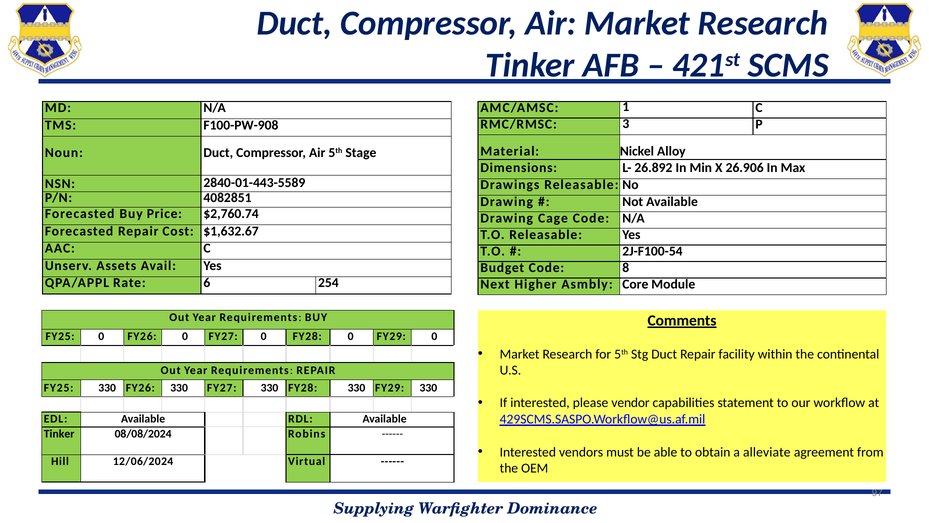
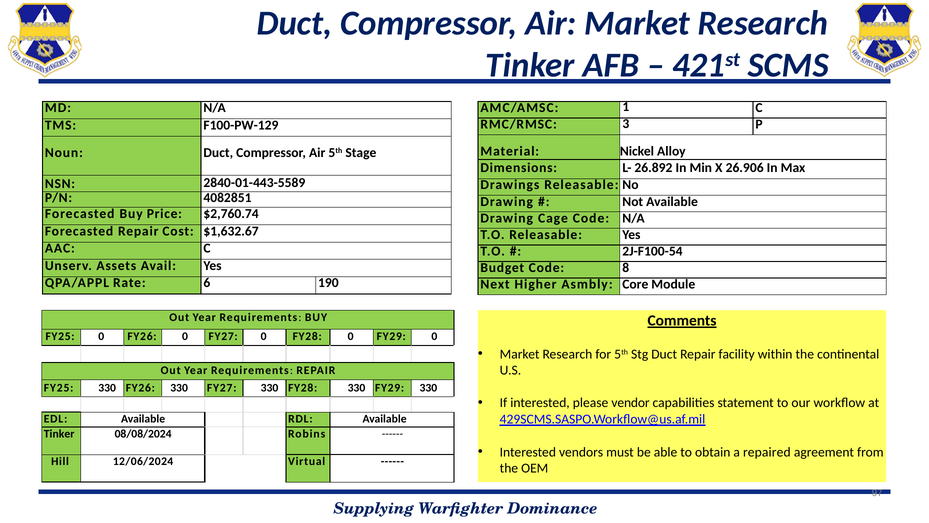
F100-PW-908: F100-PW-908 -> F100-PW-129 (241, 125)
254: 254 -> 190 (328, 283)
alleviate: alleviate -> repaired (767, 452)
